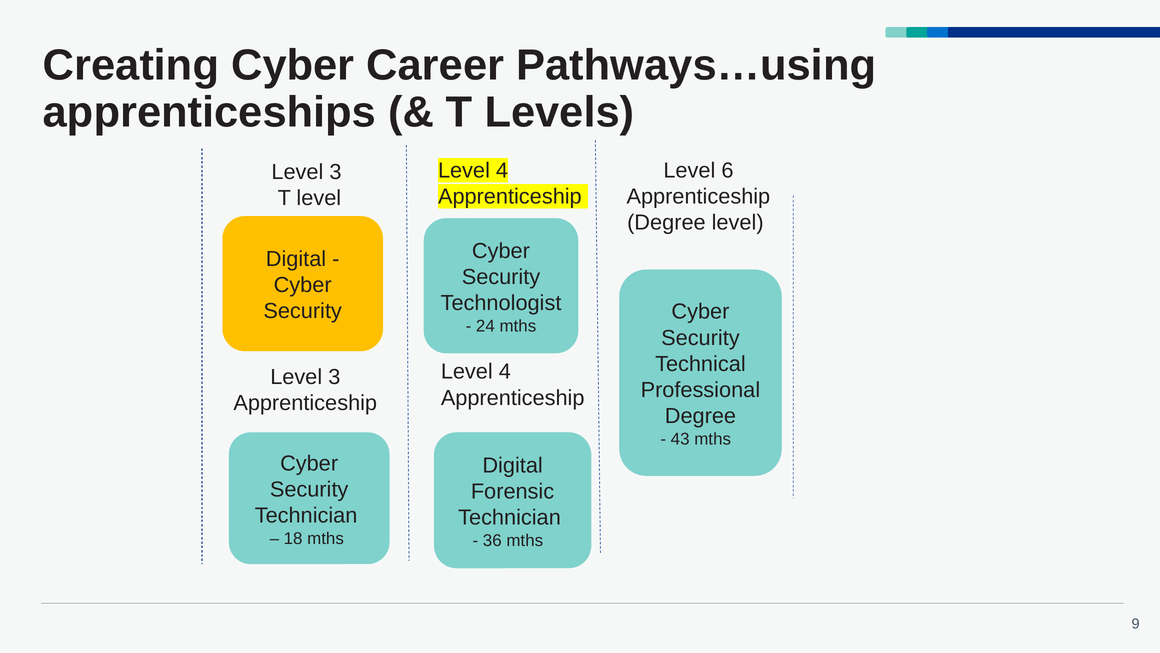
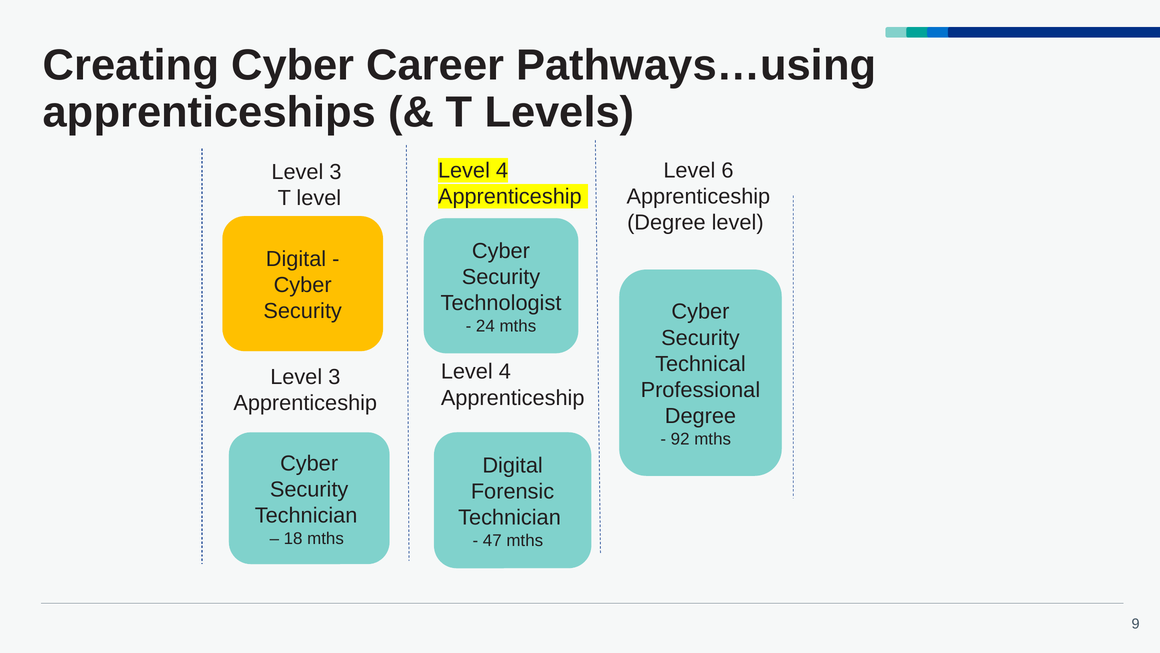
43: 43 -> 92 (680, 439)
36: 36 -> 47 (492, 540)
